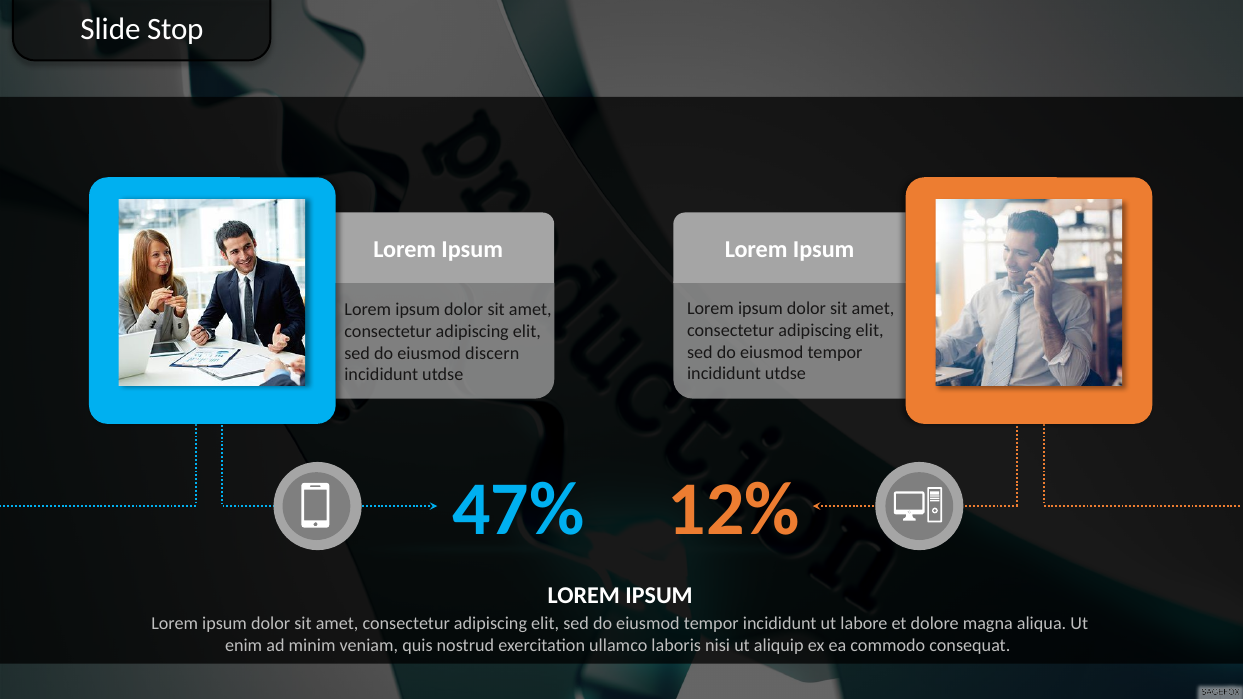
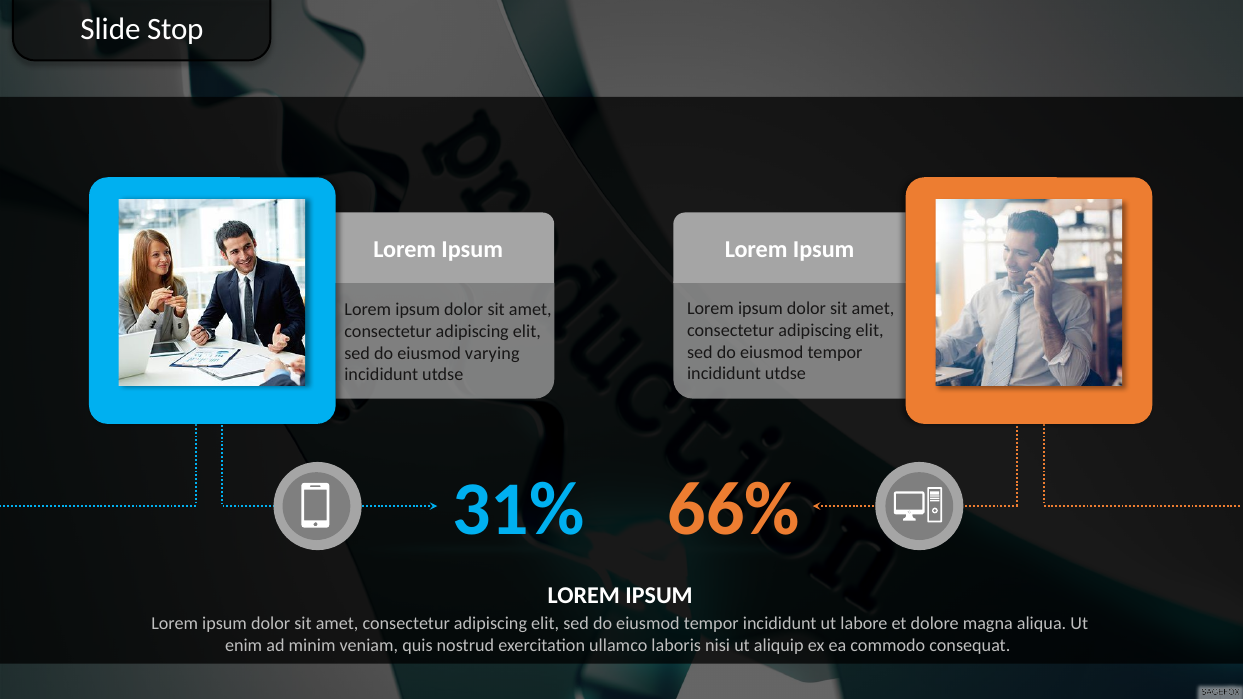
discern: discern -> varying (492, 353)
47%: 47% -> 31% (518, 510)
12%: 12% -> 66% (734, 510)
